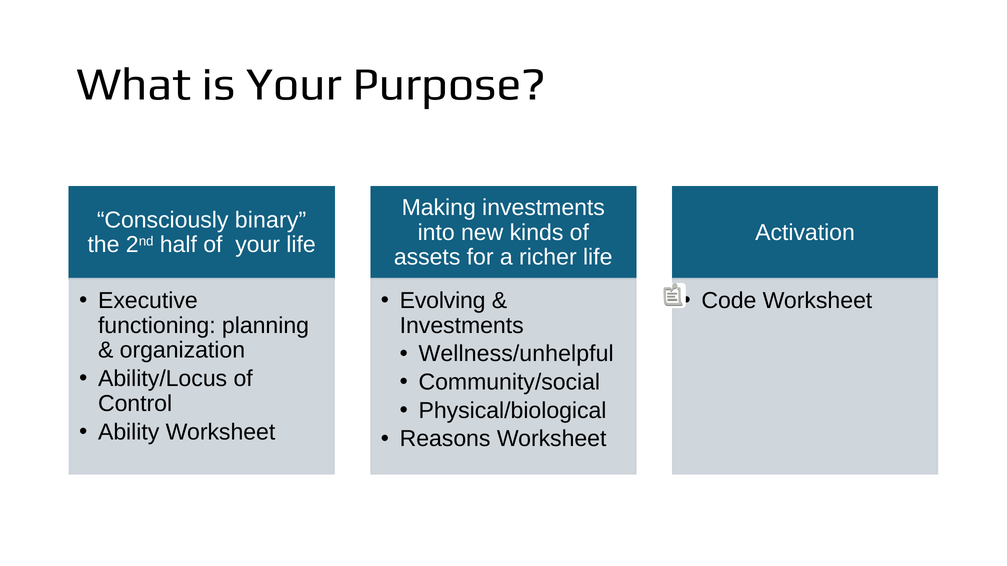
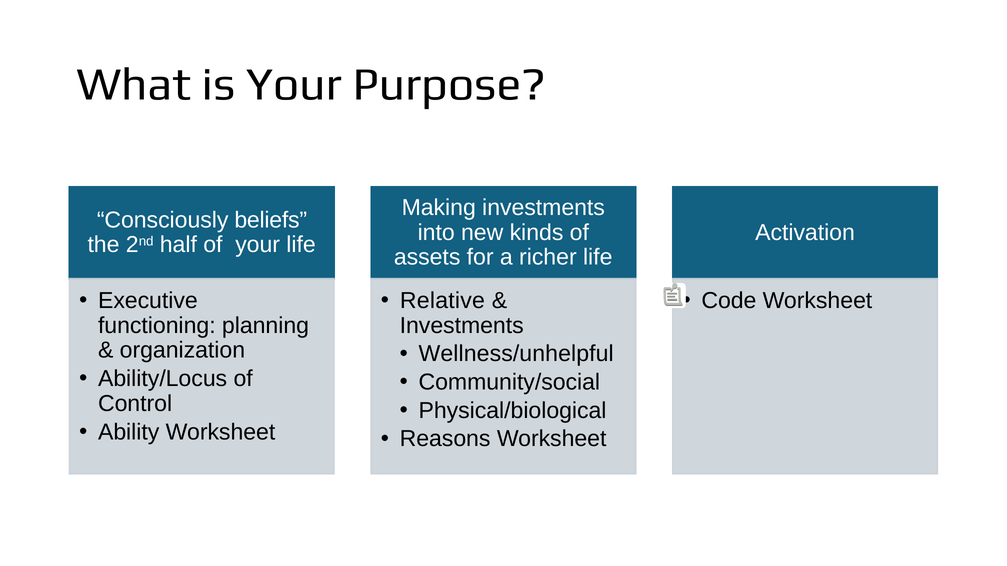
binary: binary -> beliefs (271, 220)
Evolving: Evolving -> Relative (442, 301)
